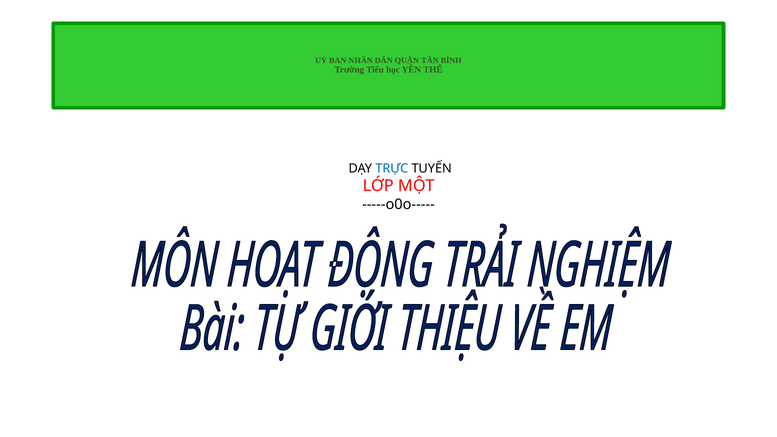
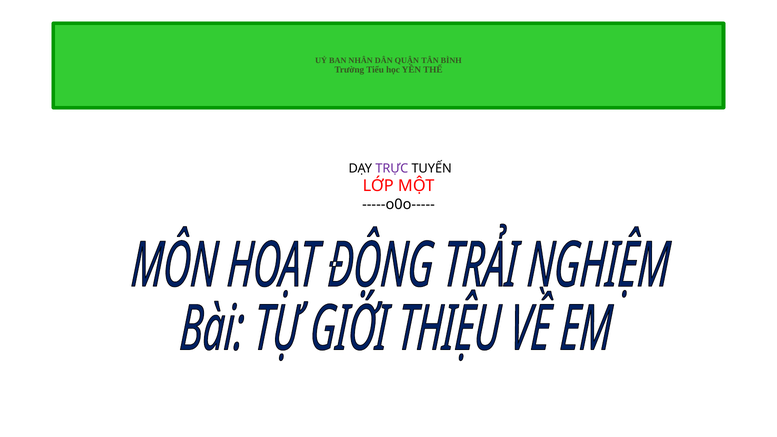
TRỰC colour: blue -> purple (392, 168)
